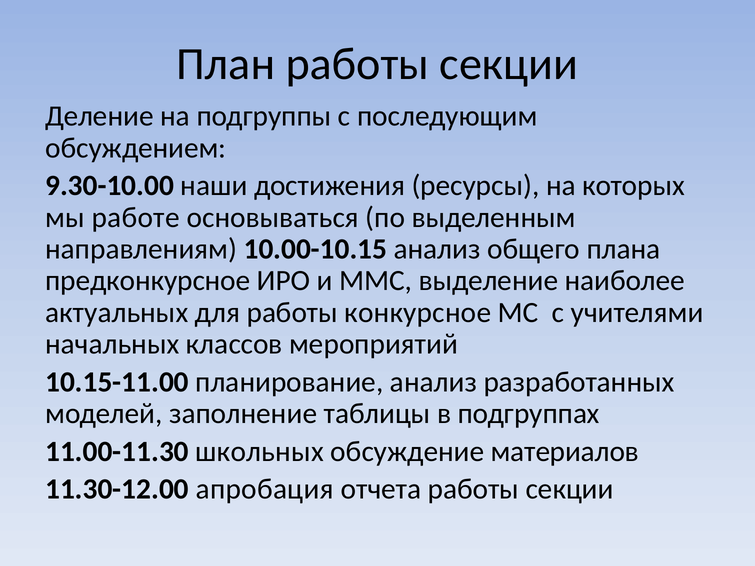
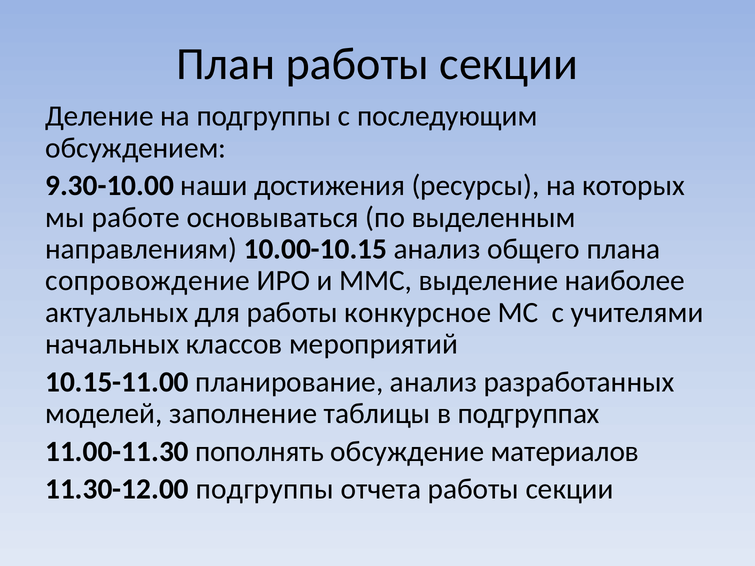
предконкурсное: предконкурсное -> сопровождение (148, 281)
школьных: школьных -> пополнять (260, 452)
11.30-12.00 апробация: апробация -> подгруппы (265, 489)
